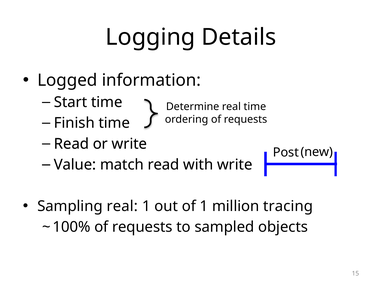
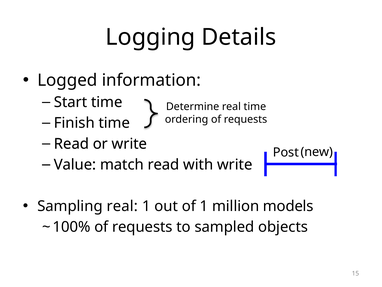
tracing: tracing -> models (288, 206)
